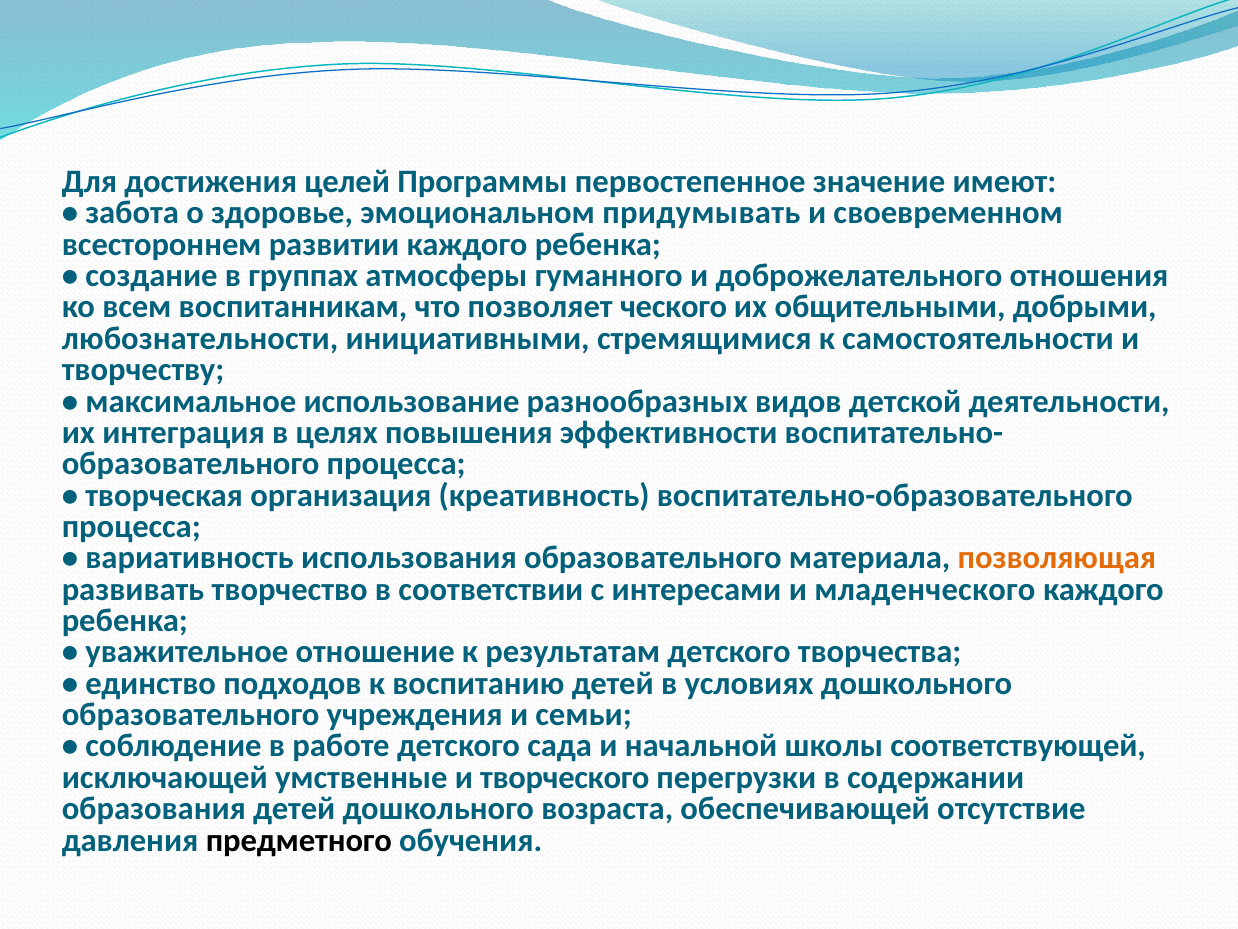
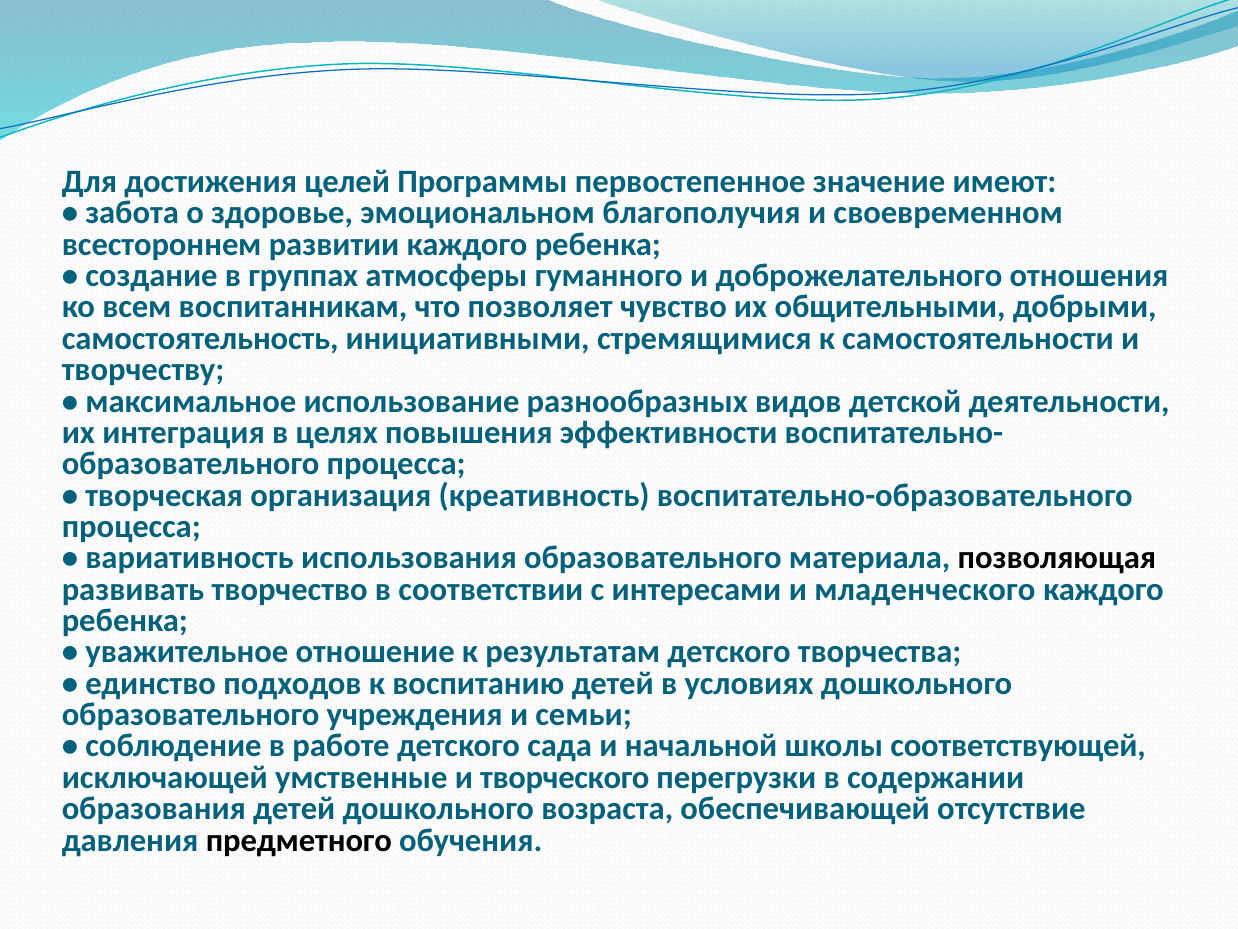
придумывать: придумывать -> благополучия (702, 213)
ческого: ческого -> чувство (673, 307)
любознательности: любознательности -> самостоятельность (200, 338)
позволяющая colour: orange -> black (1057, 558)
